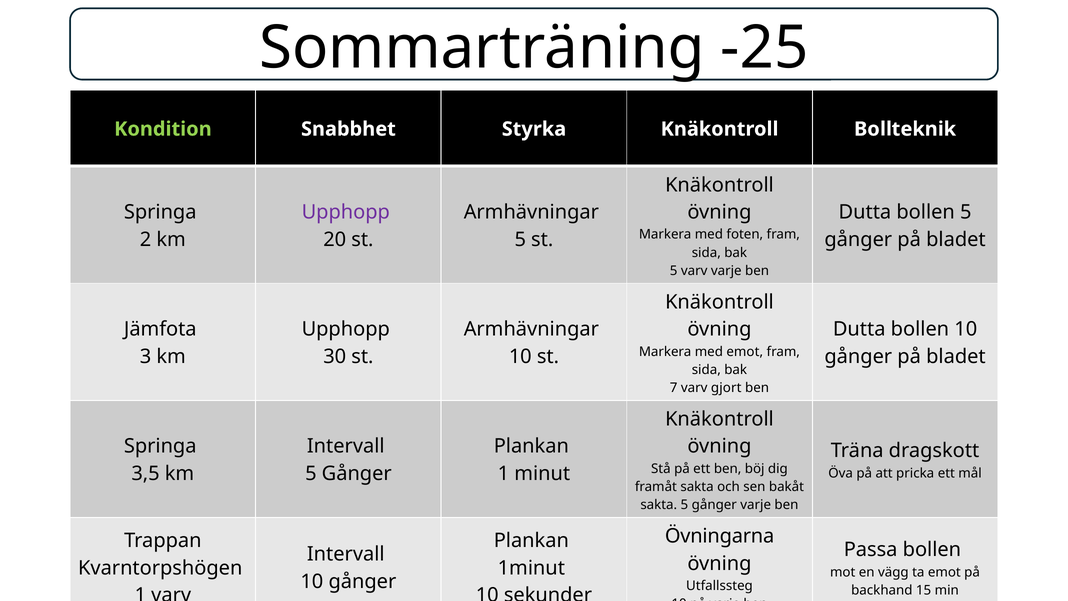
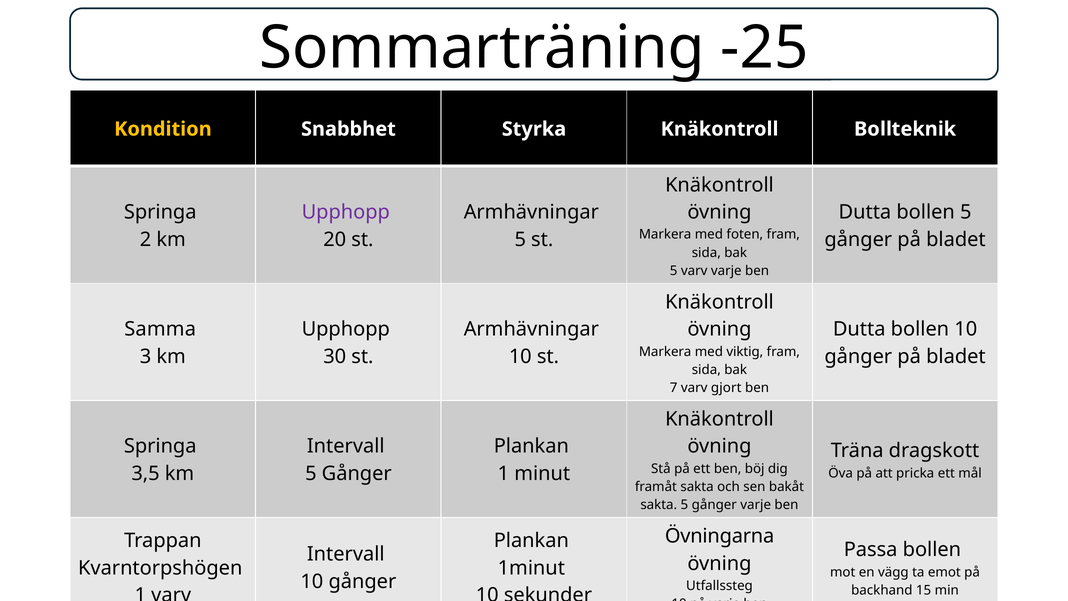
Kondition colour: light green -> yellow (163, 129)
Jämfota: Jämfota -> Samma (160, 329)
med emot: emot -> viktig (745, 352)
